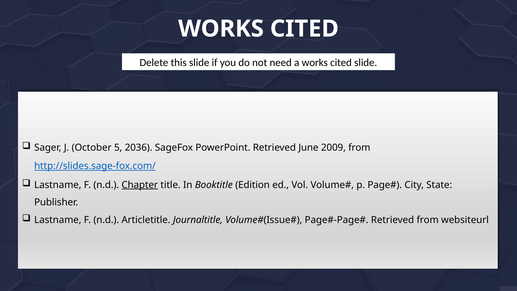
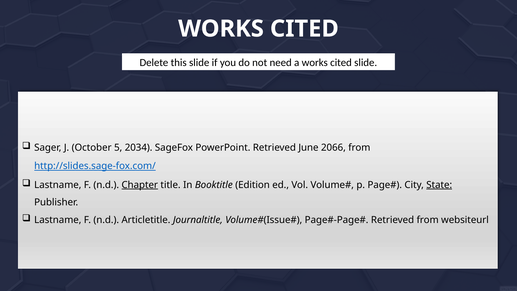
2036: 2036 -> 2034 (139, 148)
2009: 2009 -> 2066 (333, 148)
State underline: none -> present (439, 185)
